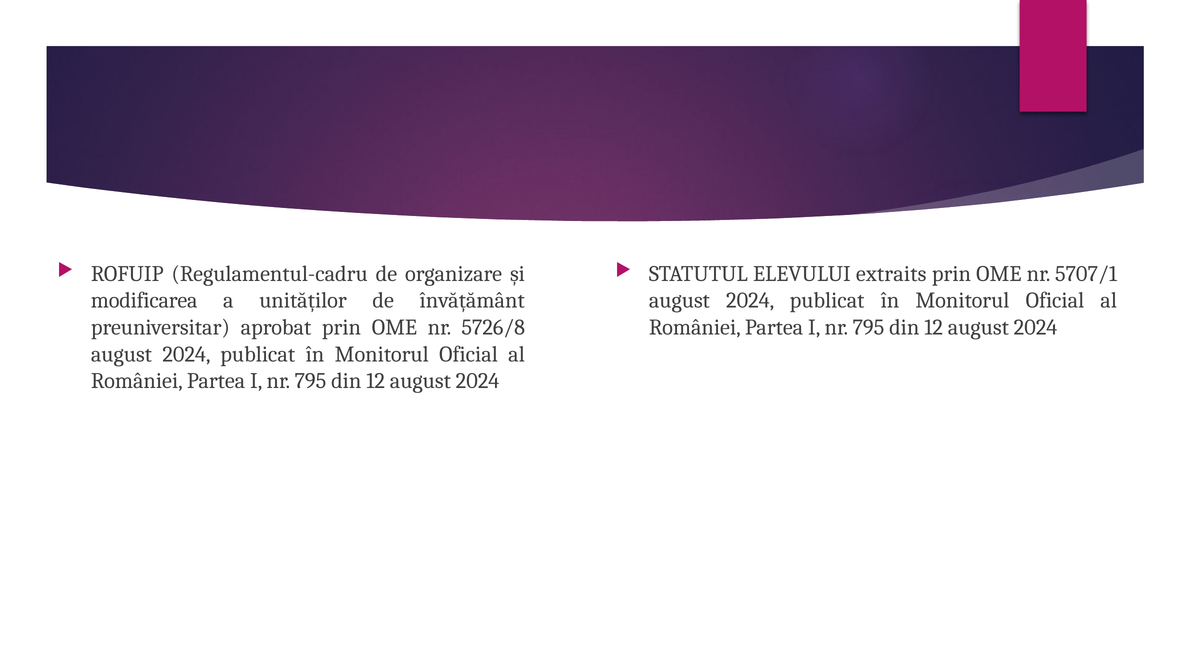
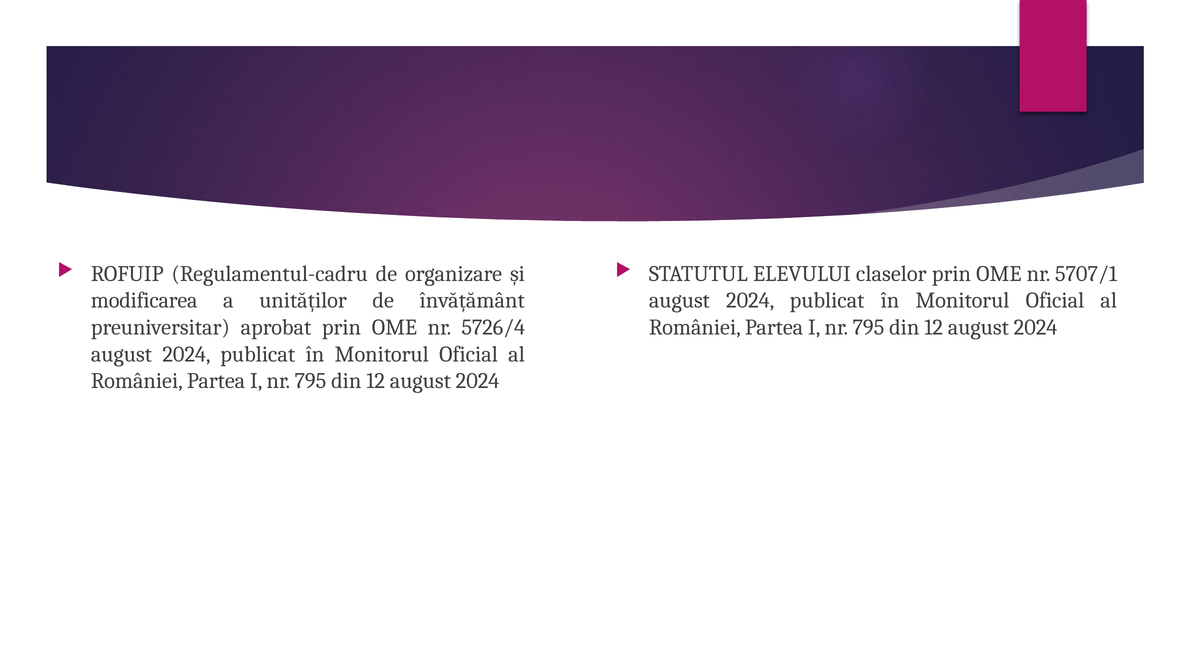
extraits: extraits -> claselor (891, 274)
5726/8: 5726/8 -> 5726/4 (493, 327)
